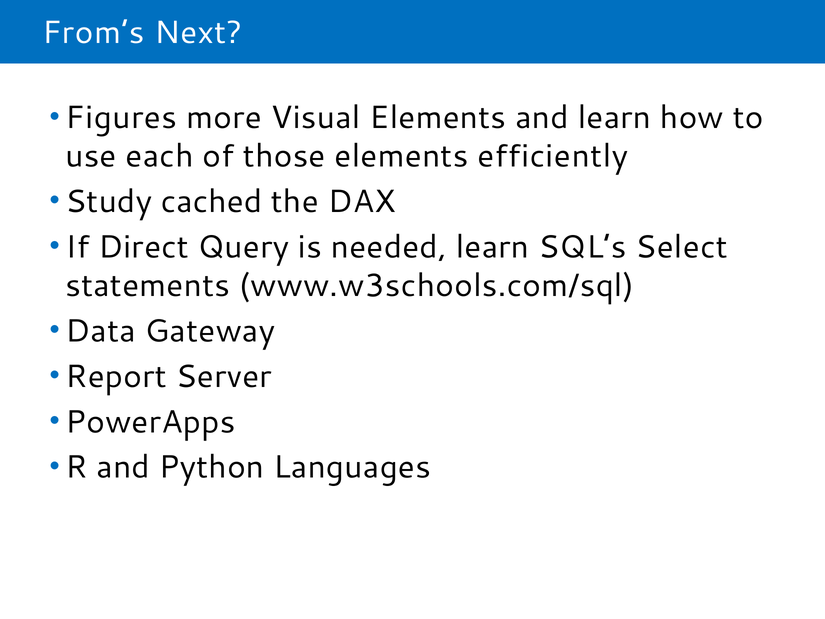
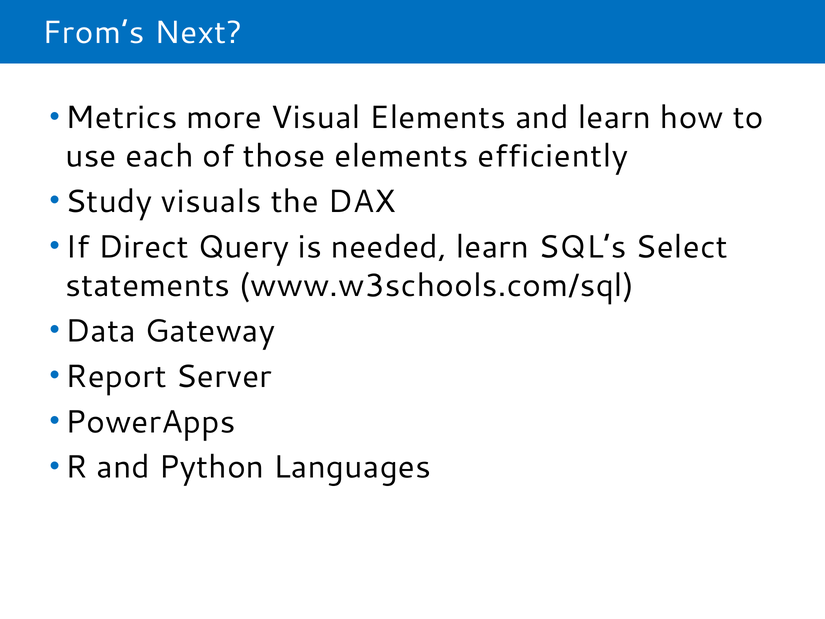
Figures: Figures -> Metrics (121, 118)
cached: cached -> visuals (211, 202)
